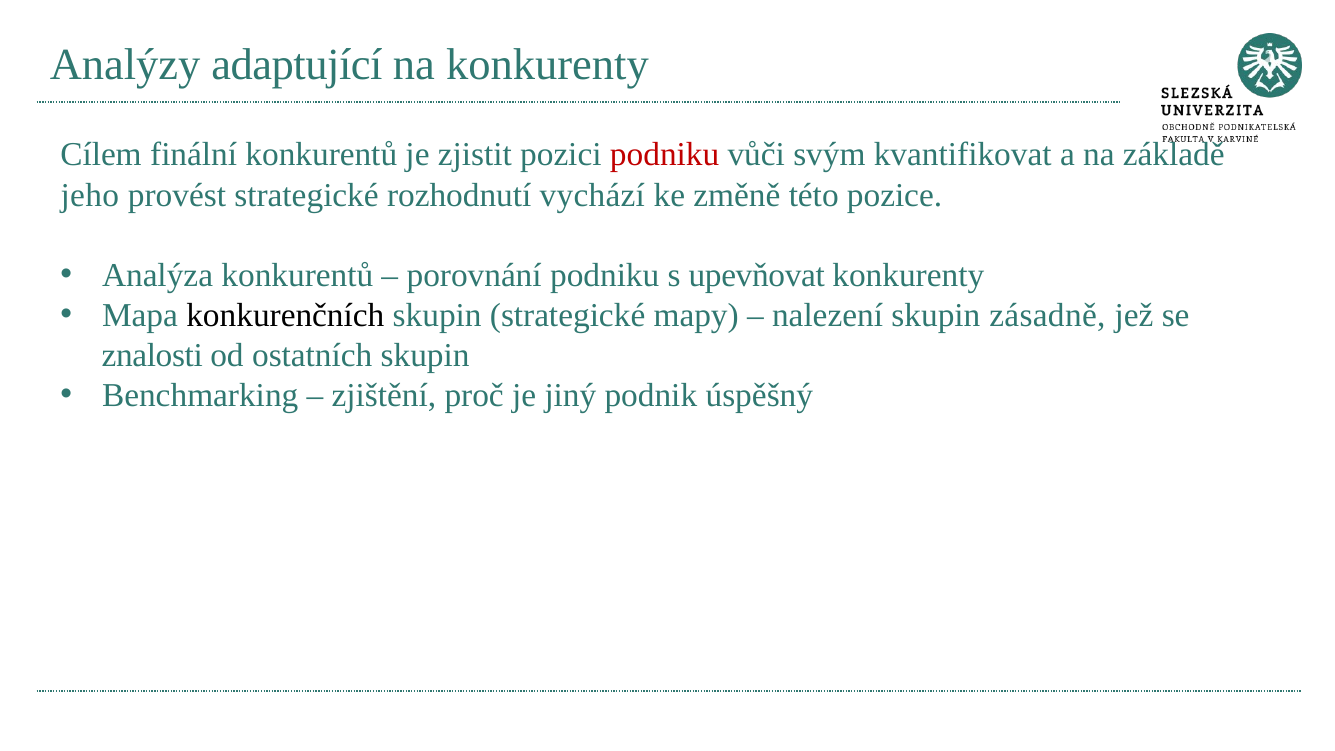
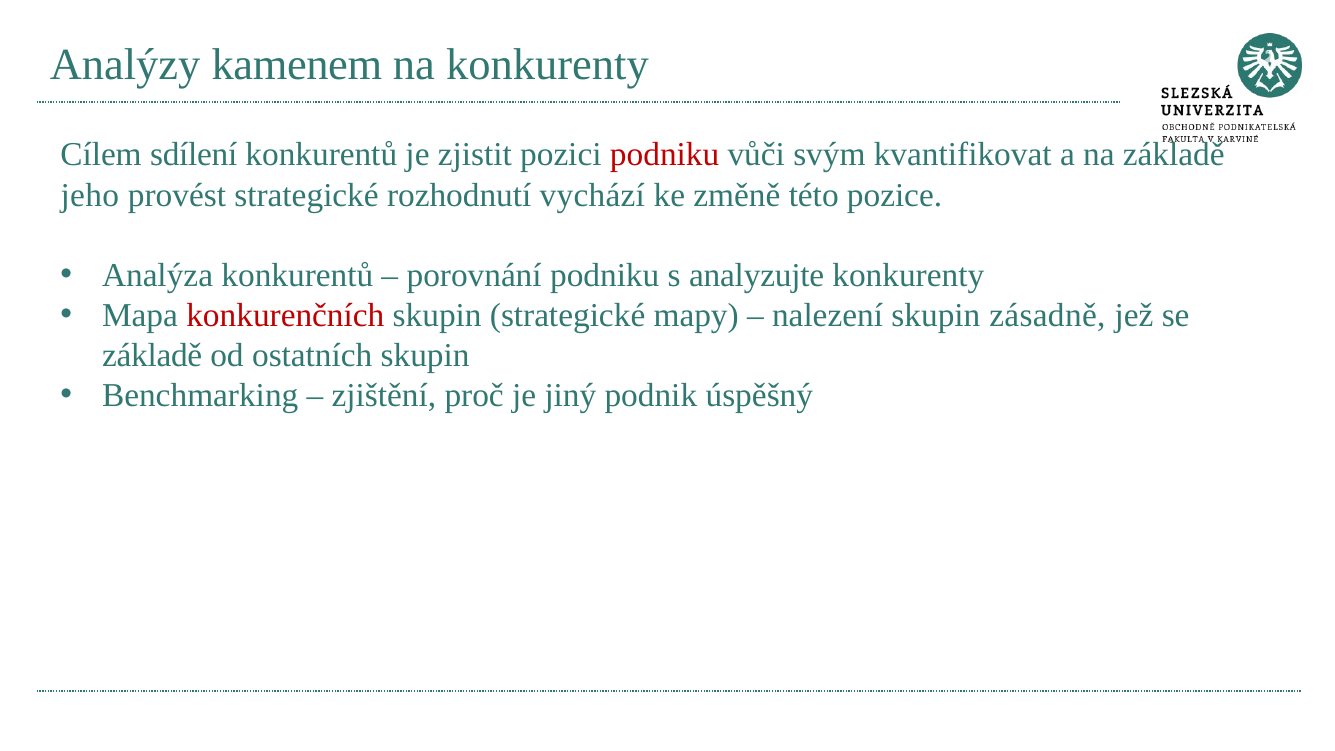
adaptující: adaptující -> kamenem (297, 65)
finální: finální -> sdílení (194, 155)
upevňovat: upevňovat -> analyzujte (757, 275)
konkurenčních colour: black -> red (285, 315)
znalosti: znalosti -> základě (152, 355)
